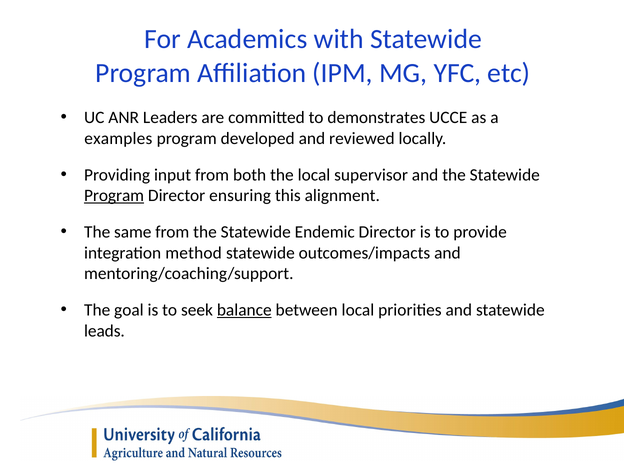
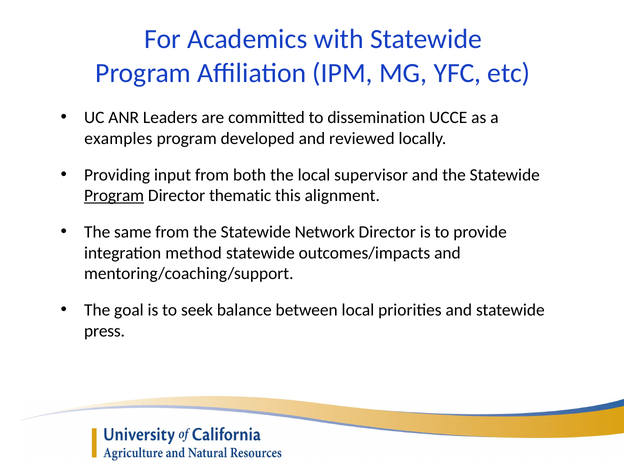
demonstrates: demonstrates -> dissemination (376, 118)
ensuring: ensuring -> thematic (240, 196)
Endemic: Endemic -> Network (325, 232)
balance underline: present -> none (244, 310)
leads: leads -> press (104, 331)
